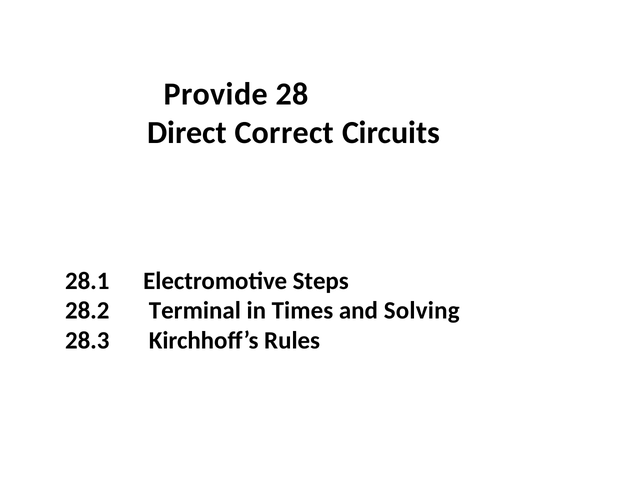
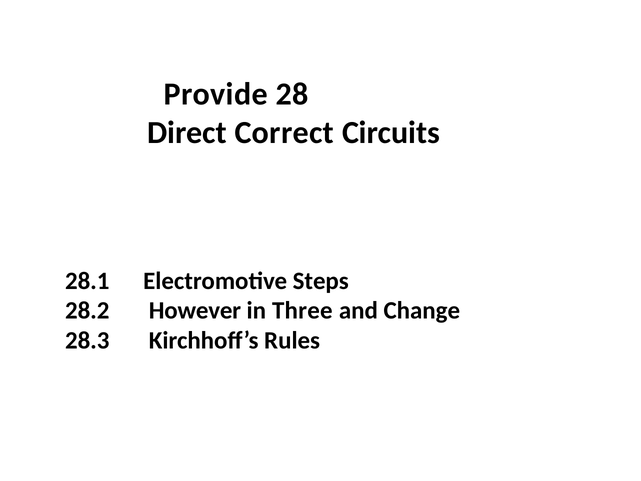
Terminal: Terminal -> However (195, 311)
Times: Times -> Three (302, 311)
Solving: Solving -> Change (422, 311)
